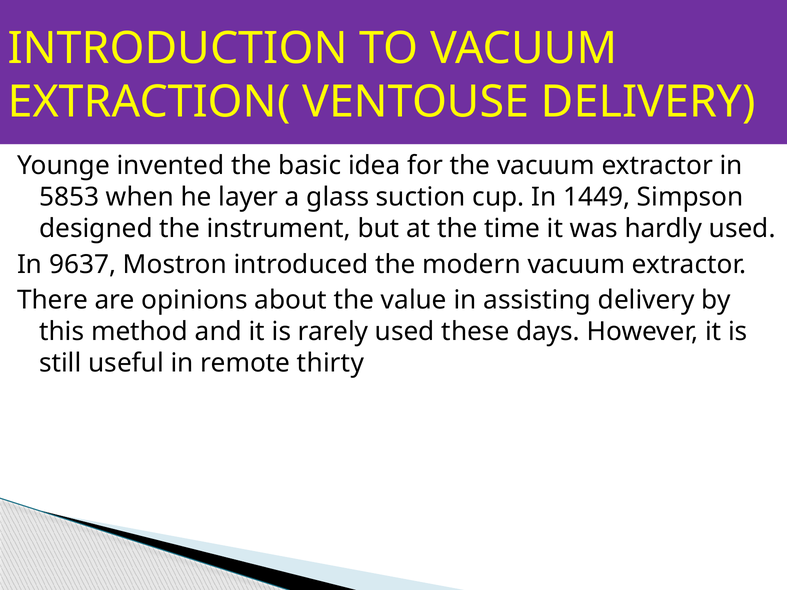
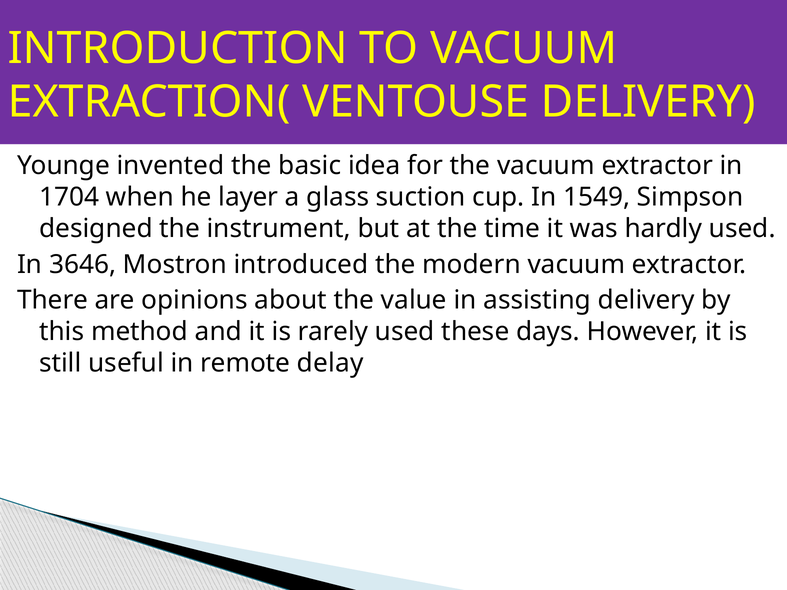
5853: 5853 -> 1704 (69, 197)
1449: 1449 -> 1549 (597, 197)
9637: 9637 -> 3646 (83, 265)
thirty: thirty -> delay (330, 363)
